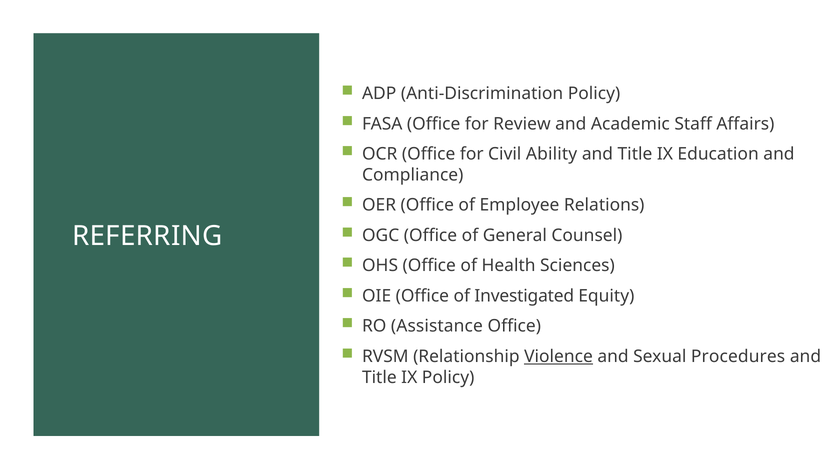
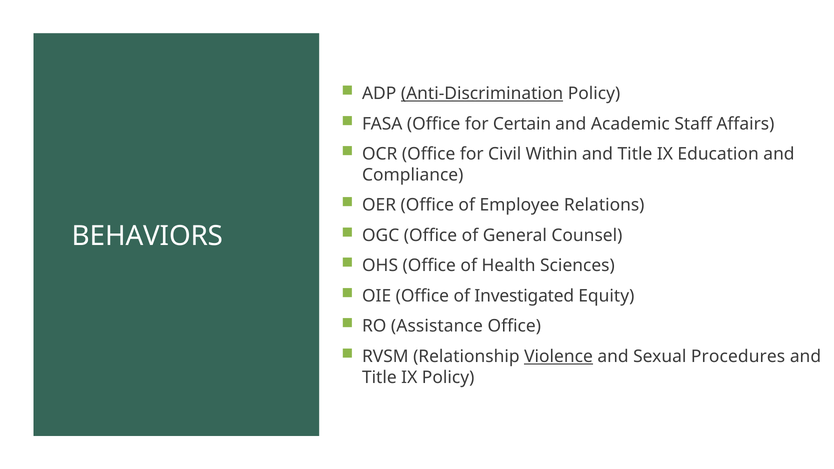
Anti-Discrimination underline: none -> present (482, 94)
Review: Review -> Certain (522, 124)
Ability: Ability -> Within (552, 154)
REFERRING: REFERRING -> BEHAVIORS (147, 236)
